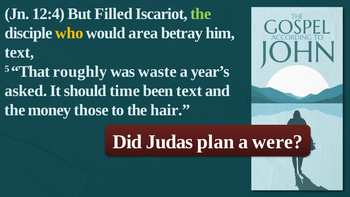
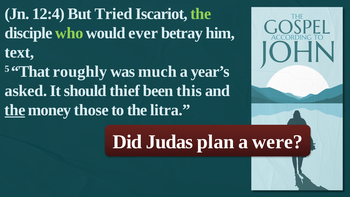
Filled: Filled -> Tried (114, 14)
who colour: yellow -> light green (69, 33)
area: area -> ever (143, 33)
waste: waste -> much (157, 71)
time: time -> thief (125, 91)
been text: text -> this (189, 91)
the underline: none -> present (15, 110)
hair: hair -> litra (170, 110)
